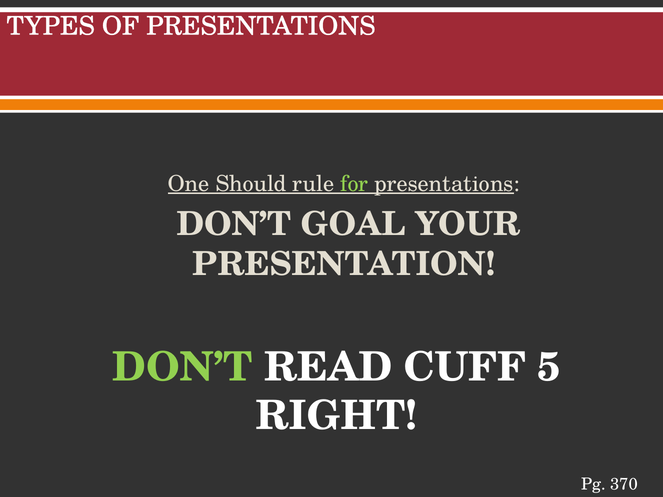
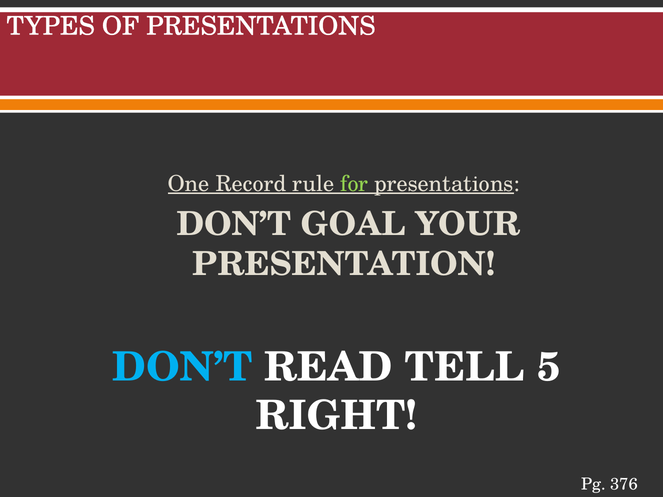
Should: Should -> Record (251, 184)
DON’T colour: light green -> light blue (182, 367)
CUFF: CUFF -> TELL (465, 367)
370: 370 -> 376 (624, 485)
